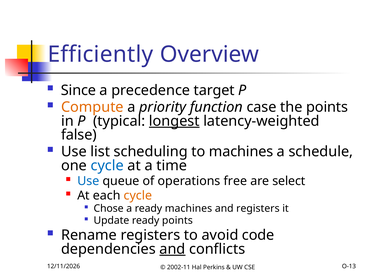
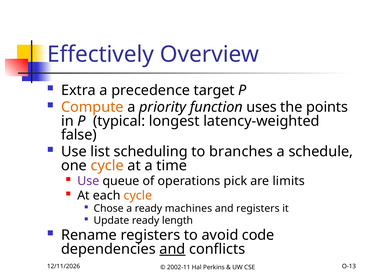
Efficiently: Efficiently -> Effectively (101, 54)
Since: Since -> Extra (78, 90)
case: case -> uses (262, 107)
longest underline: present -> none (174, 121)
to machines: machines -> branches (241, 152)
cycle colour: blue -> orange (107, 166)
Use colour: blue -> purple (88, 181)
free: free -> pick (235, 181)
select: select -> limits (289, 181)
ready points: points -> length (177, 220)
